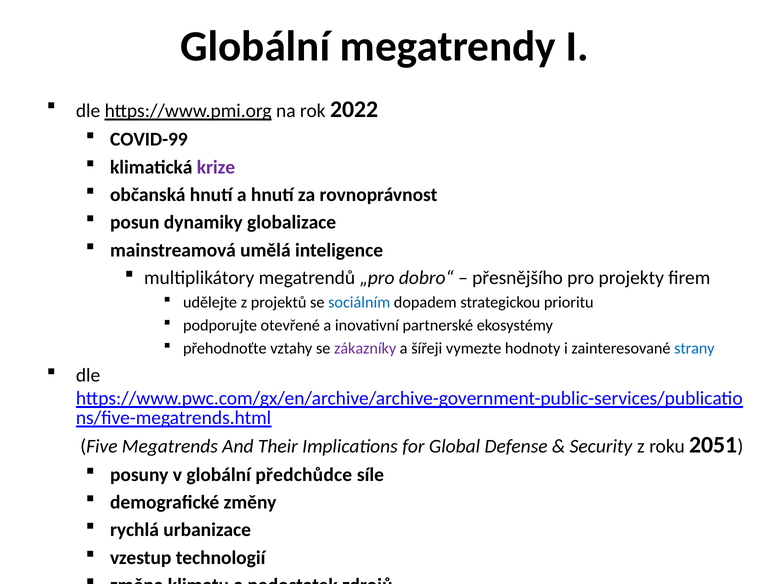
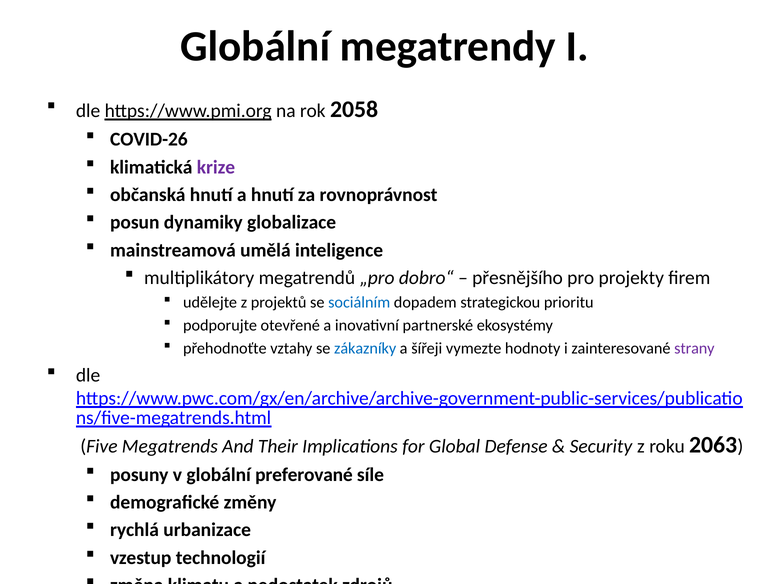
2022: 2022 -> 2058 (354, 110)
COVID-99: COVID-99 -> COVID-26 (149, 139)
zákazníky colour: purple -> blue (365, 349)
strany colour: blue -> purple (694, 349)
2051: 2051 -> 2063 (713, 445)
předchůdce: předchůdce -> preferované (304, 475)
